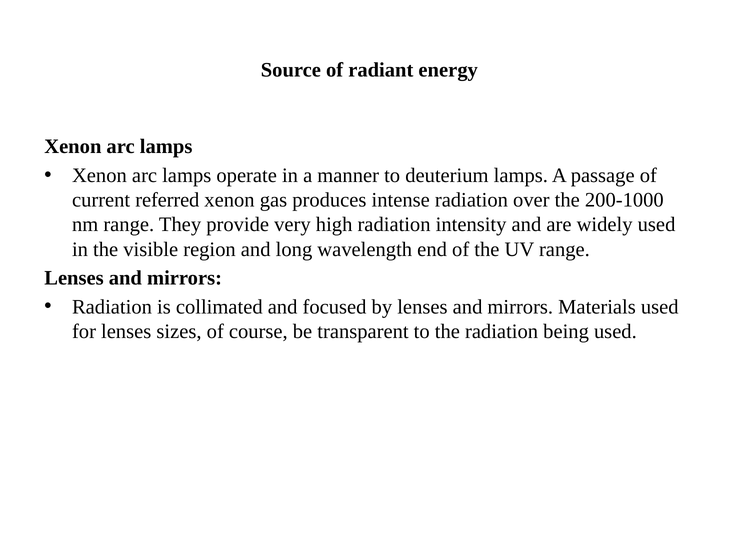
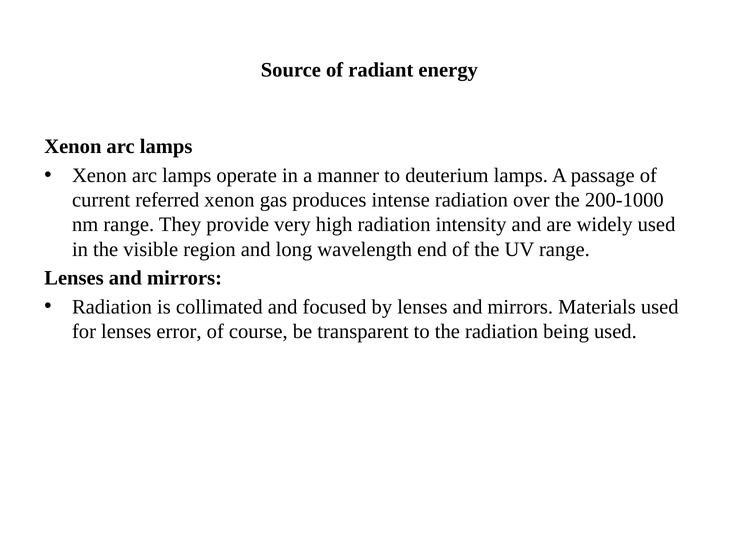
sizes: sizes -> error (179, 332)
